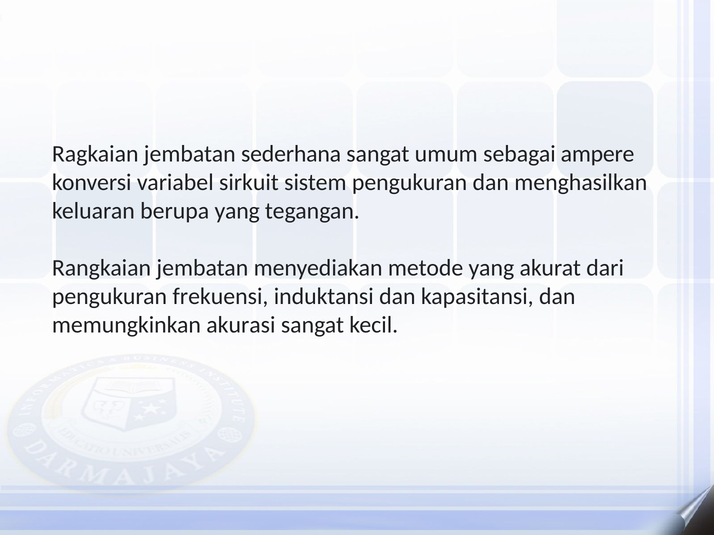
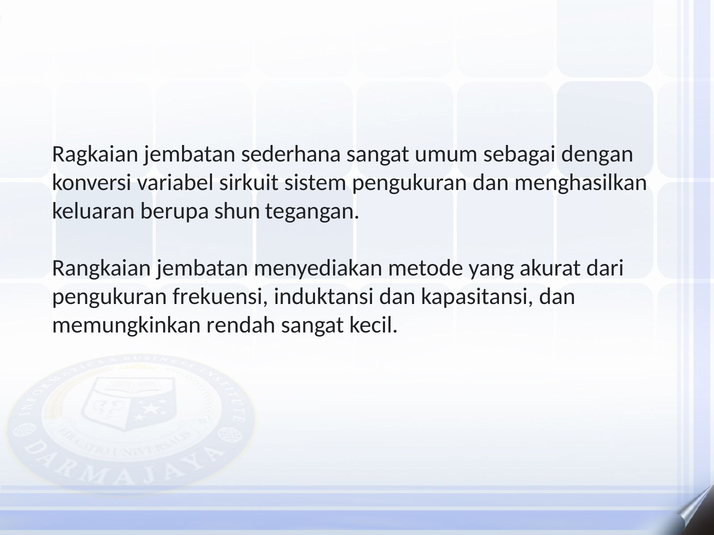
ampere: ampere -> dengan (597, 154)
berupa yang: yang -> shun (237, 211)
akurasi: akurasi -> rendah (241, 325)
